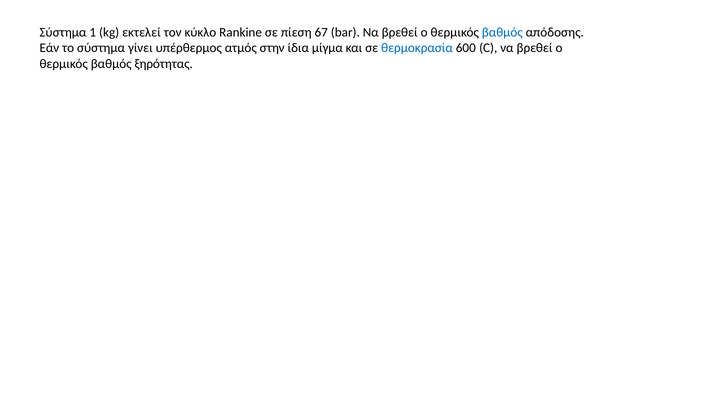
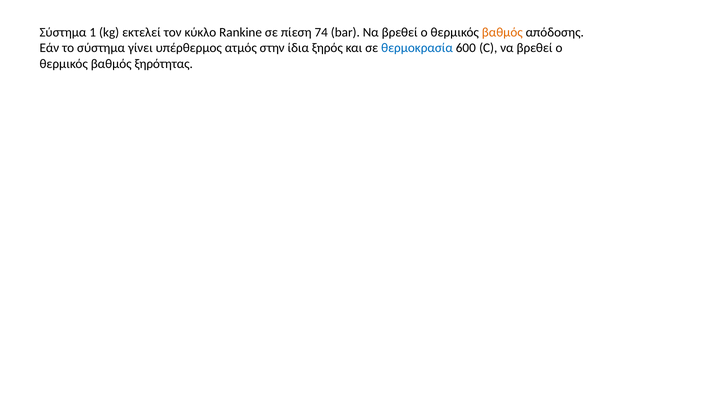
67: 67 -> 74 (321, 32)
βαθμός colour: blue -> orange (502, 32)
μίγμα: μίγμα -> ξηρός (327, 48)
